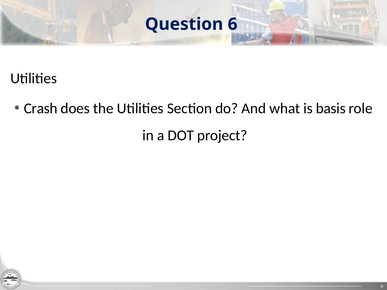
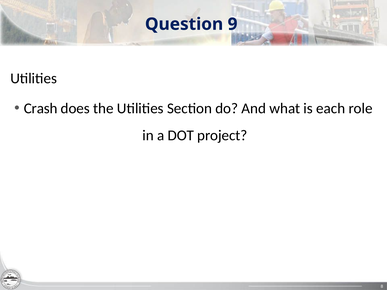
6: 6 -> 9 (233, 24)
basis: basis -> each (331, 109)
